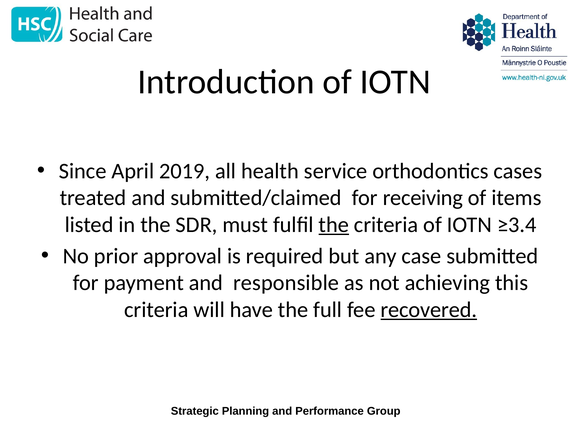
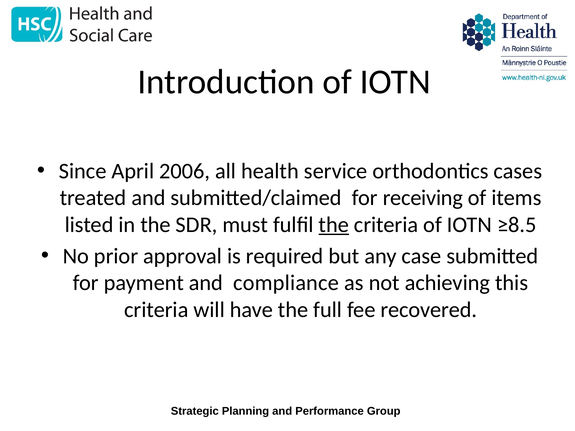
2019: 2019 -> 2006 (185, 171)
≥3.4: ≥3.4 -> ≥8.5 (517, 225)
responsible: responsible -> compliance (286, 283)
recovered underline: present -> none (429, 310)
